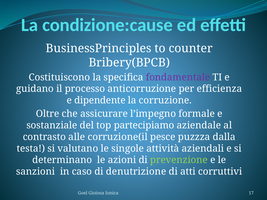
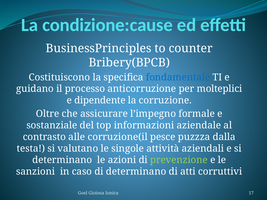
fondamentale colour: purple -> blue (178, 77)
efficienza: efficienza -> molteplici (219, 89)
partecipiamo: partecipiamo -> informazioni (144, 126)
di denutrizione: denutrizione -> determinano (136, 172)
